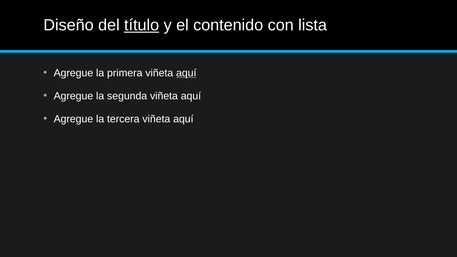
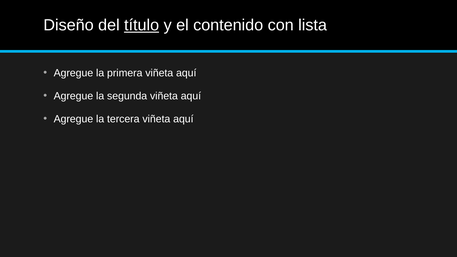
aquí underline: present -> none (186, 73)
